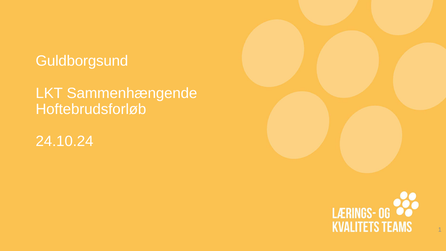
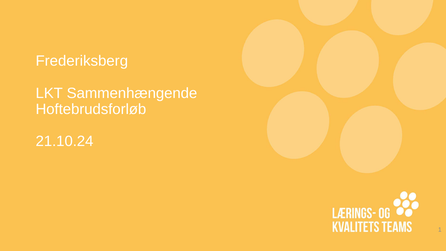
Guldborgsund: Guldborgsund -> Frederiksberg (82, 61)
24.10.24: 24.10.24 -> 21.10.24 (65, 141)
